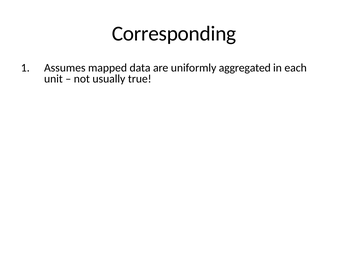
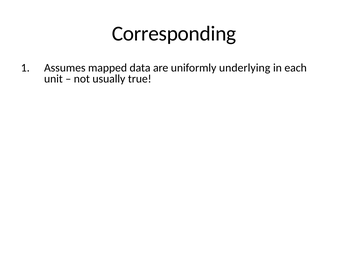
aggregated: aggregated -> underlying (245, 68)
